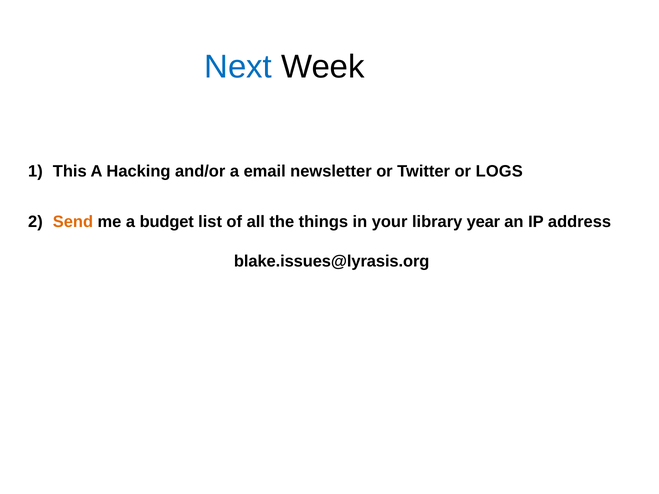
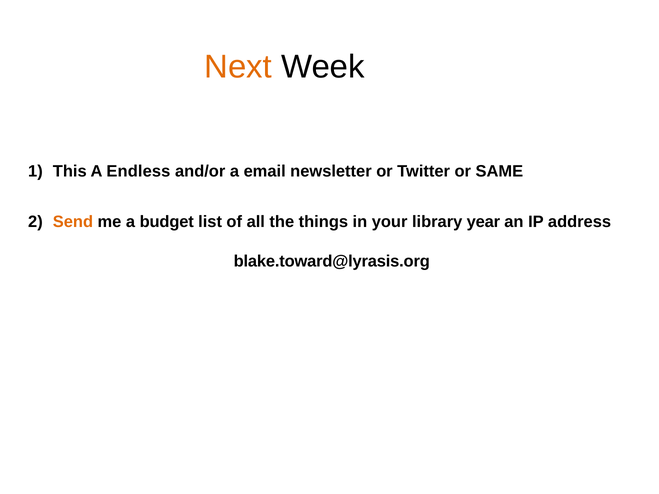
Next colour: blue -> orange (238, 67)
Hacking: Hacking -> Endless (138, 171)
LOGS: LOGS -> SAME (499, 171)
blake.issues@lyrasis.org: blake.issues@lyrasis.org -> blake.toward@lyrasis.org (332, 261)
